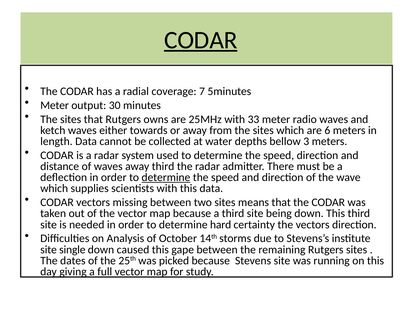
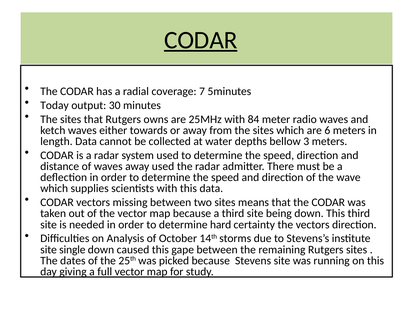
Meter: Meter -> Today (55, 105)
33: 33 -> 84 (254, 119)
away third: third -> used (163, 166)
determine underline: present -> none (166, 177)
